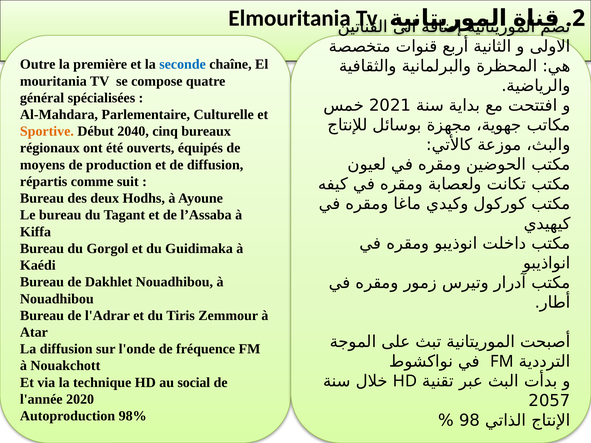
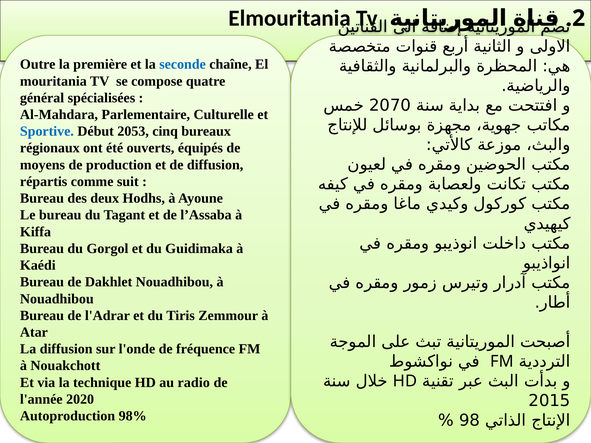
2021: 2021 -> 2070 (390, 105)
Sportive colour: orange -> blue (47, 131)
2040: 2040 -> 2053 (133, 131)
social: social -> radio (194, 383)
2057: 2057 -> 2015 (550, 401)
